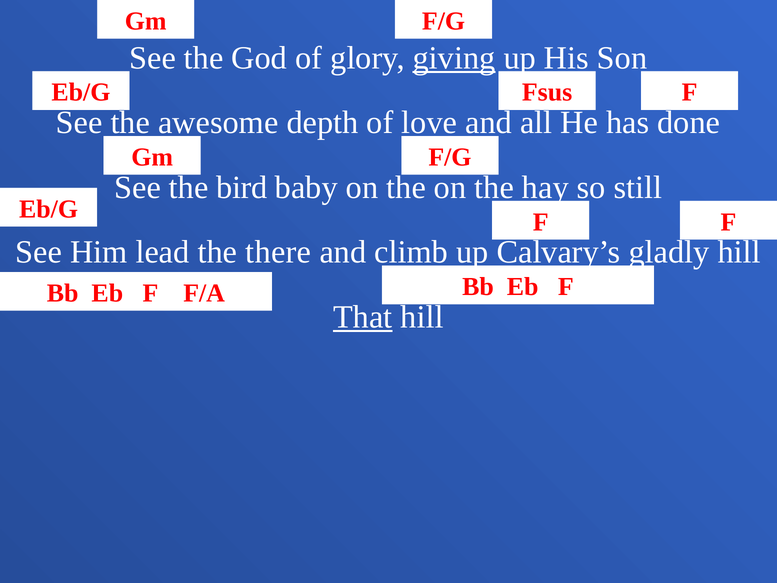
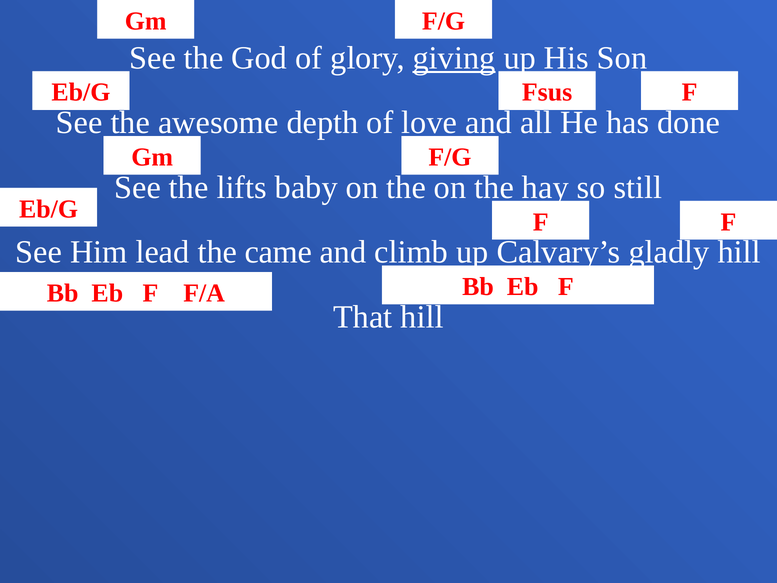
bird: bird -> lifts (242, 187)
there: there -> came (279, 252)
That underline: present -> none (363, 317)
